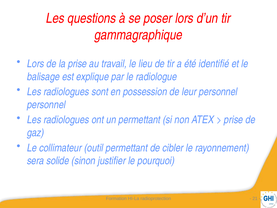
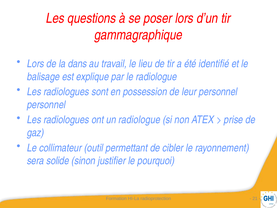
la prise: prise -> dans (77, 64)
un permettant: permettant -> radiologue (139, 120)
